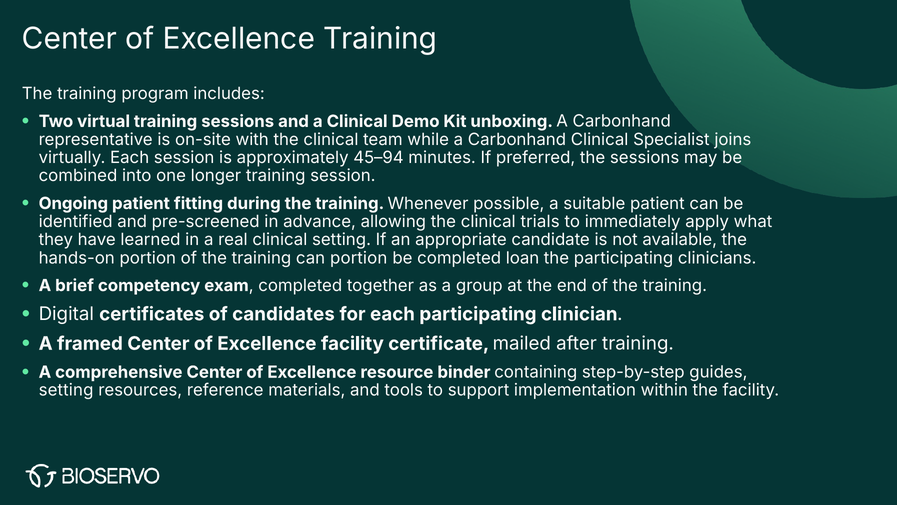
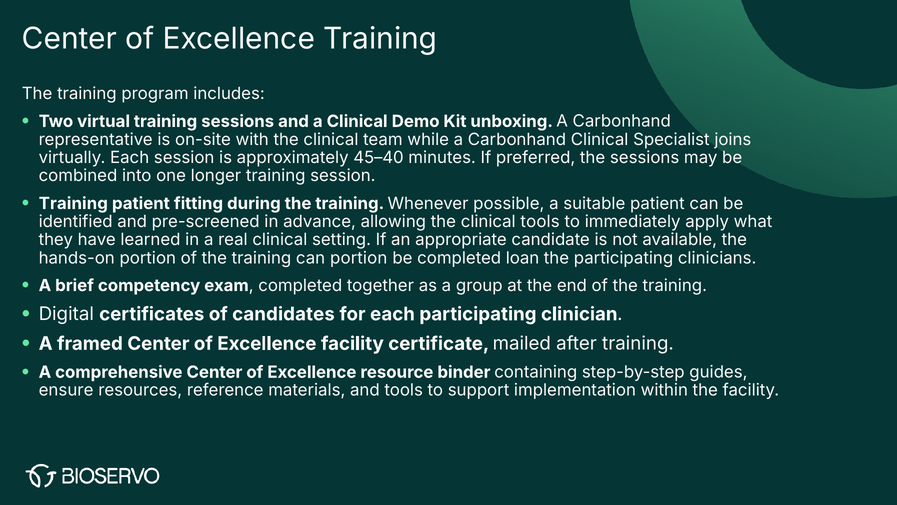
45–94: 45–94 -> 45–40 (379, 158)
Ongoing: Ongoing -> Training (73, 203)
clinical trials: trials -> tools (540, 221)
setting: setting -> ensure (66, 390)
